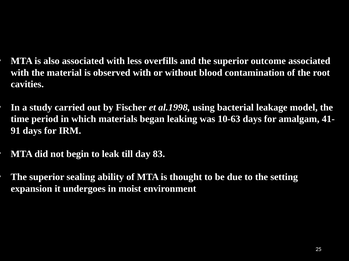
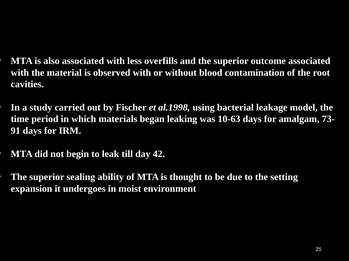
41-: 41- -> 73- (328, 119)
83: 83 -> 42 (159, 154)
